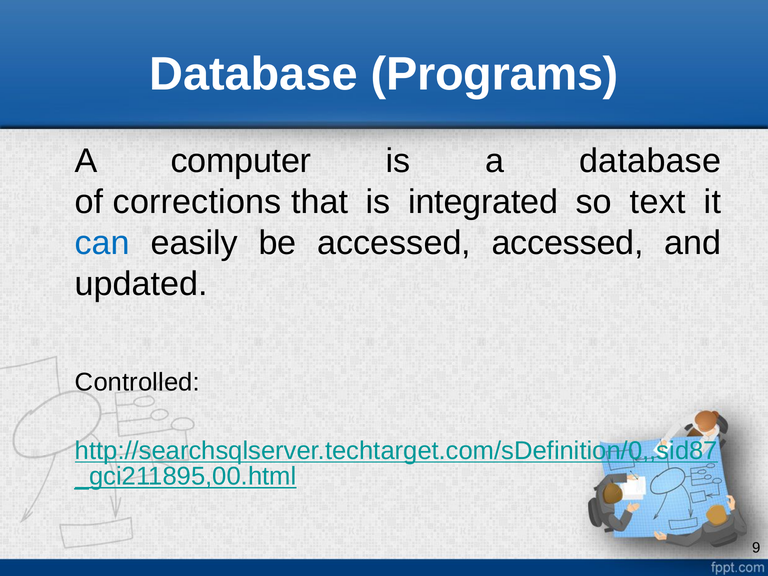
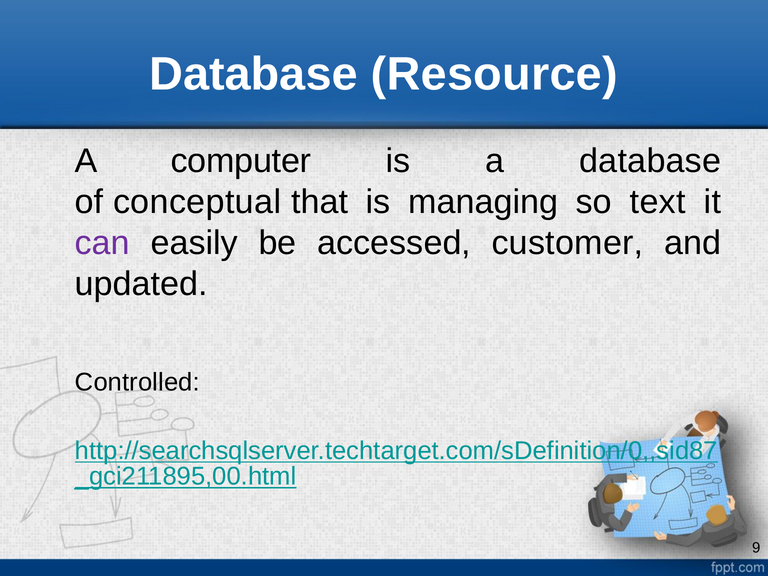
Programs: Programs -> Resource (494, 74)
corrections: corrections -> conceptual (197, 202)
integrated: integrated -> managing (483, 202)
can colour: blue -> purple (102, 243)
accessed accessed: accessed -> customer (567, 243)
